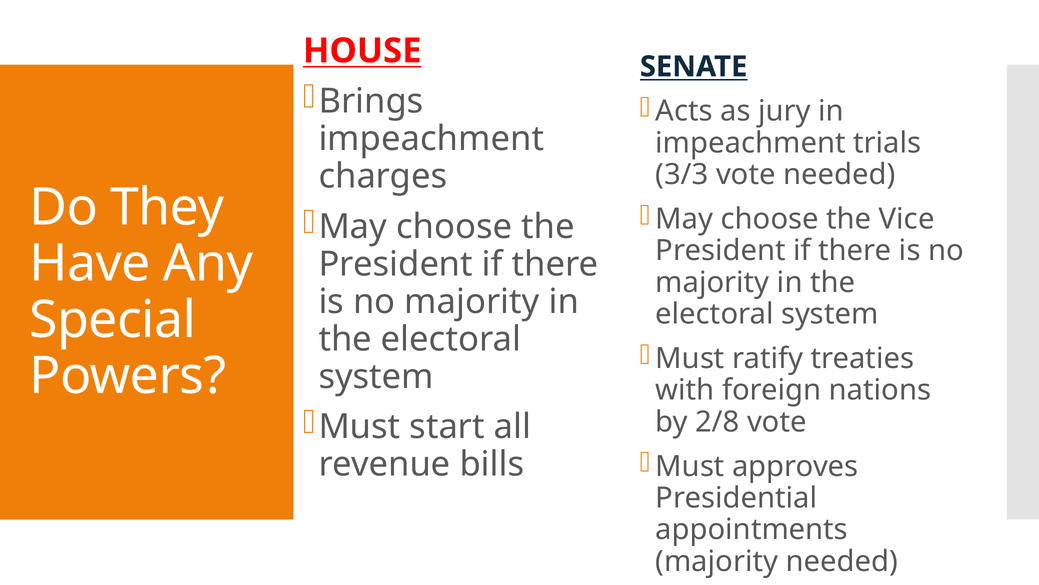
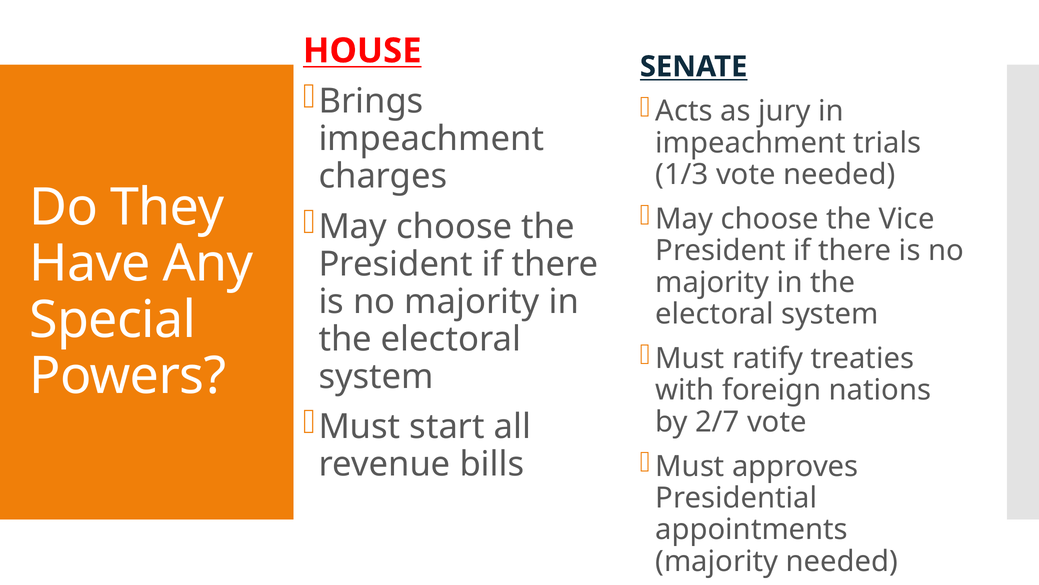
3/3: 3/3 -> 1/3 (682, 174)
2/8: 2/8 -> 2/7 (717, 421)
